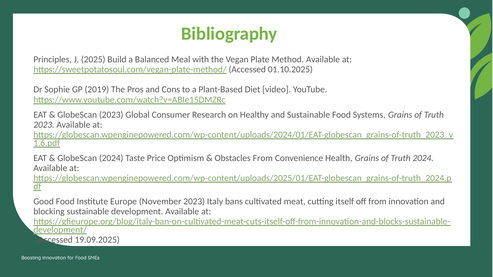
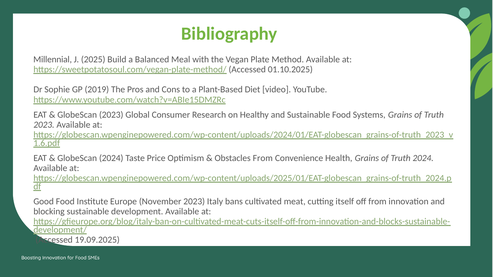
Principles: Principles -> Millennial (53, 60)
